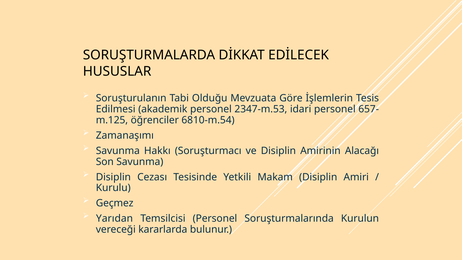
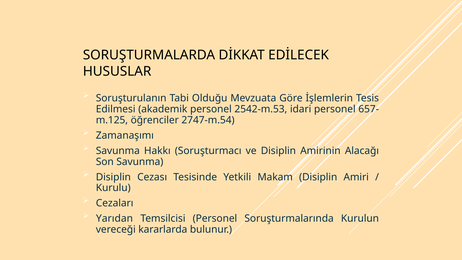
2347-m.53: 2347-m.53 -> 2542-m.53 (261, 109)
6810-m.54: 6810-m.54 -> 2747-m.54 (208, 120)
Geçmez: Geçmez -> Cezaları (115, 203)
